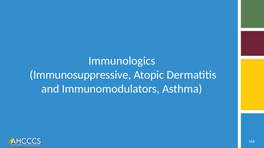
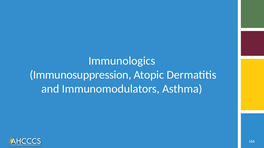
Immunosuppressive: Immunosuppressive -> Immunosuppression (80, 75)
